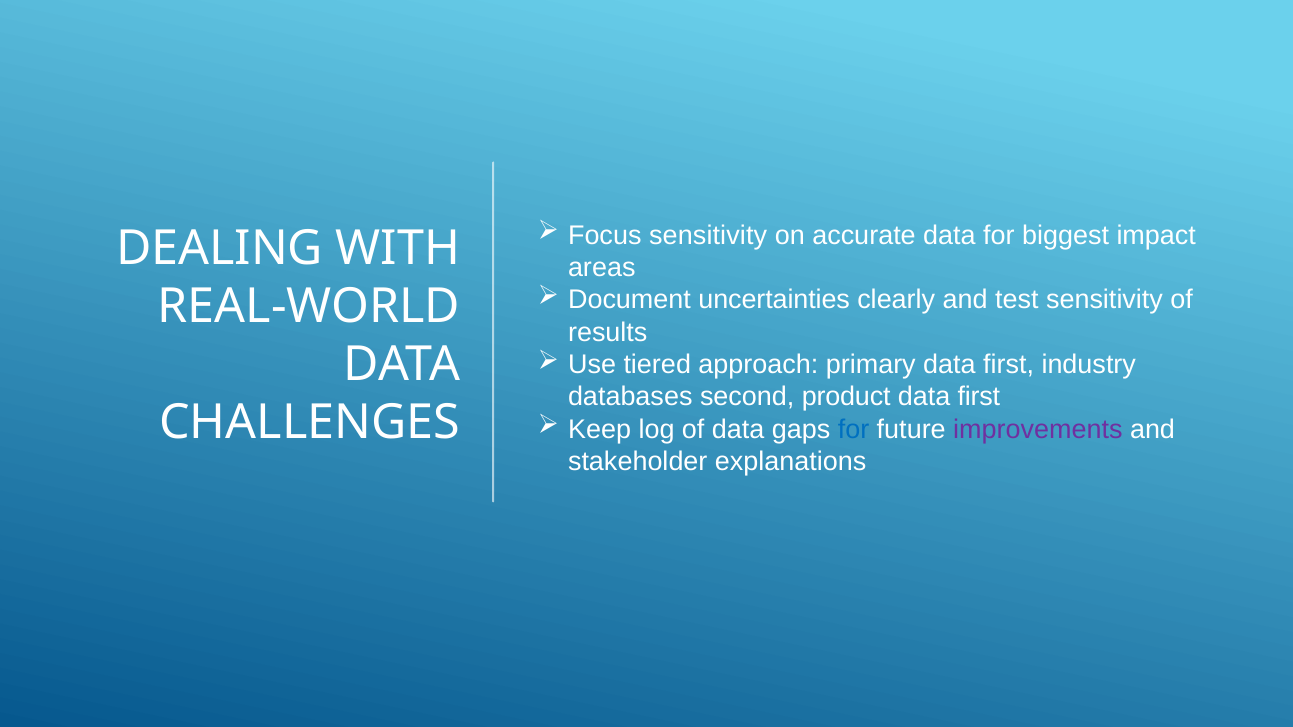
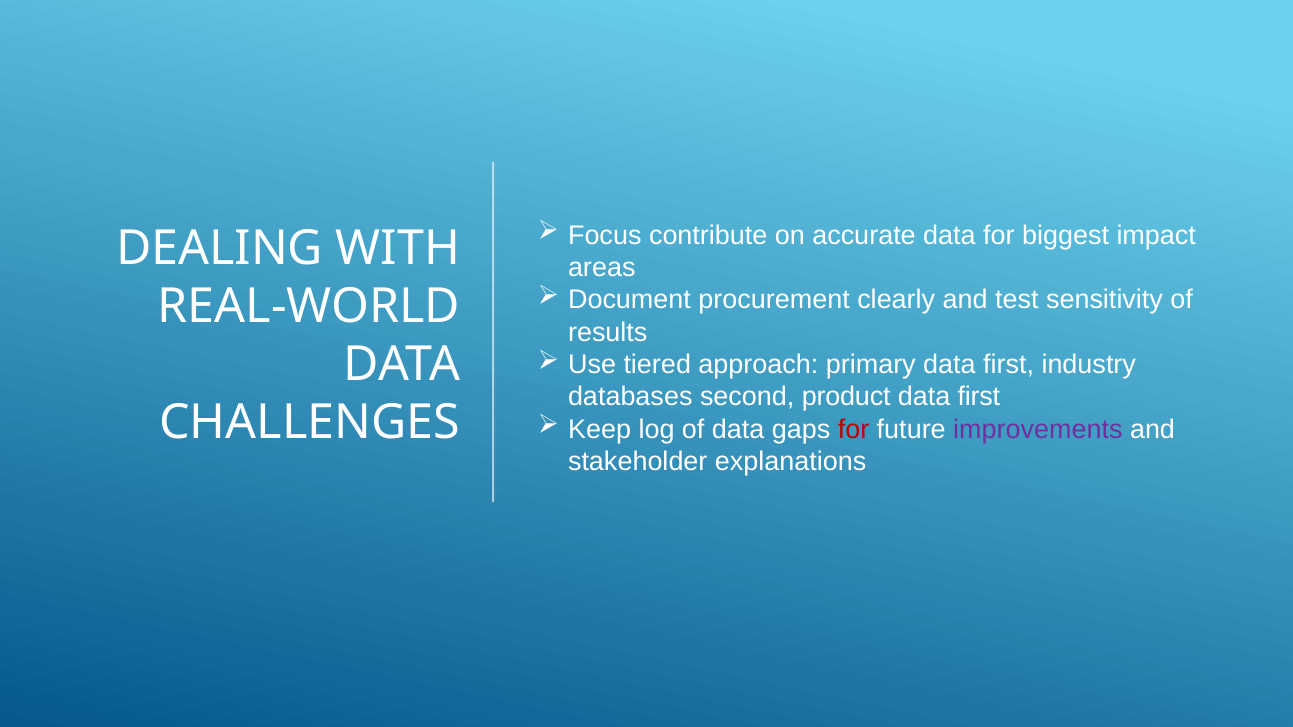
Focus sensitivity: sensitivity -> contribute (708, 235)
uncertainties: uncertainties -> procurement (774, 300)
for colour: blue -> red (854, 429)
